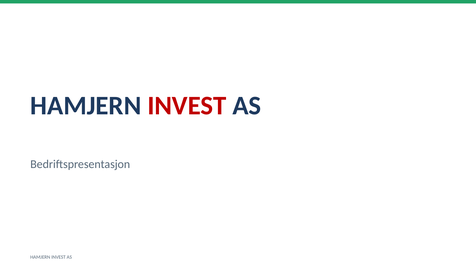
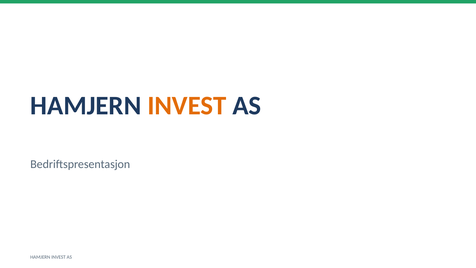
INVEST colour: red -> orange (187, 106)
